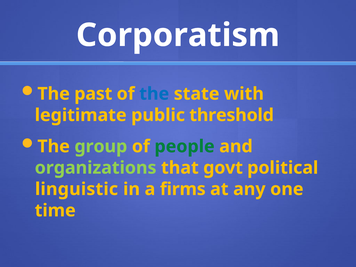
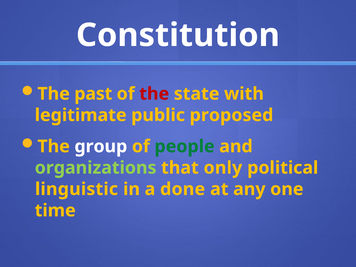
Corporatism: Corporatism -> Constitution (178, 35)
the colour: blue -> red (154, 94)
threshold: threshold -> proposed (231, 115)
group colour: light green -> white (101, 146)
govt: govt -> only (223, 168)
firms: firms -> done (183, 189)
